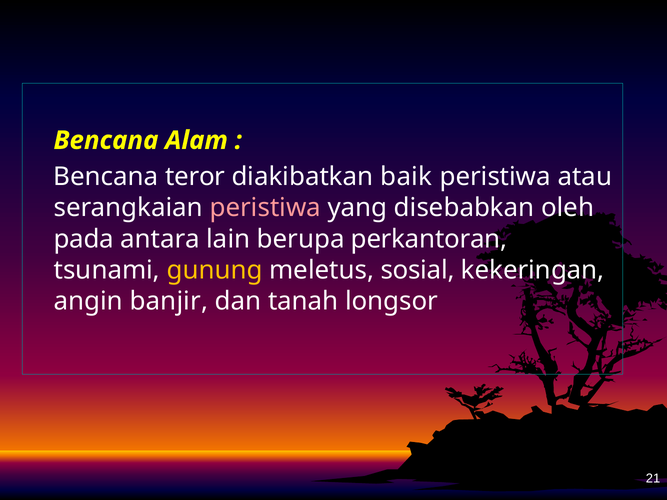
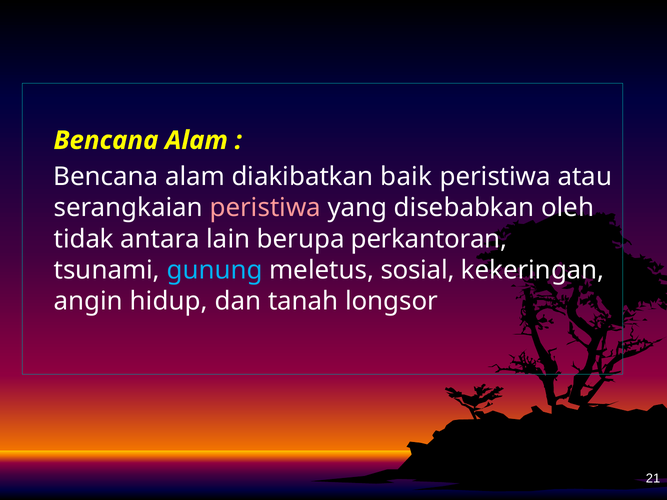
teror: teror -> alam (195, 177)
pada: pada -> tidak (84, 239)
gunung colour: yellow -> light blue (215, 270)
banjir: banjir -> hidup (169, 301)
